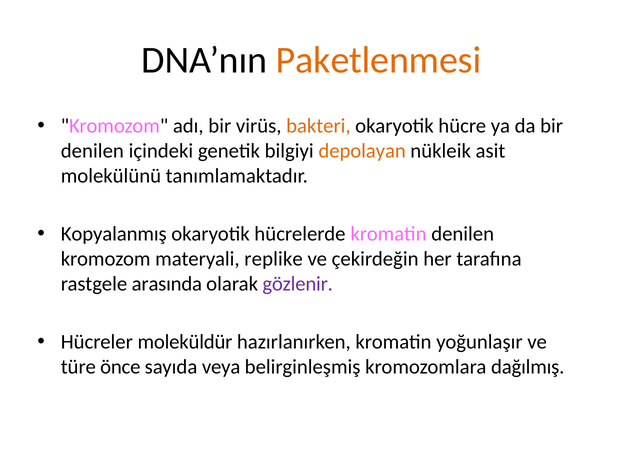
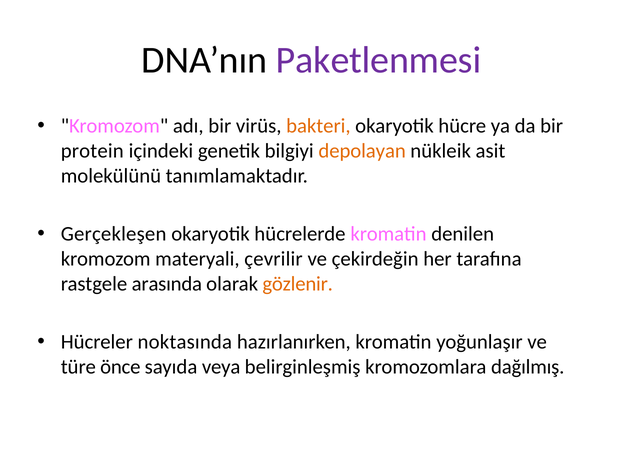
Paketlenmesi colour: orange -> purple (379, 60)
denilen: denilen -> protein (92, 151)
Kopyalanmış: Kopyalanmış -> Gerçekleşen (114, 234)
replike: replike -> çevrilir (274, 259)
gözlenir colour: purple -> orange (298, 284)
moleküldür: moleküldür -> noktasında (185, 342)
